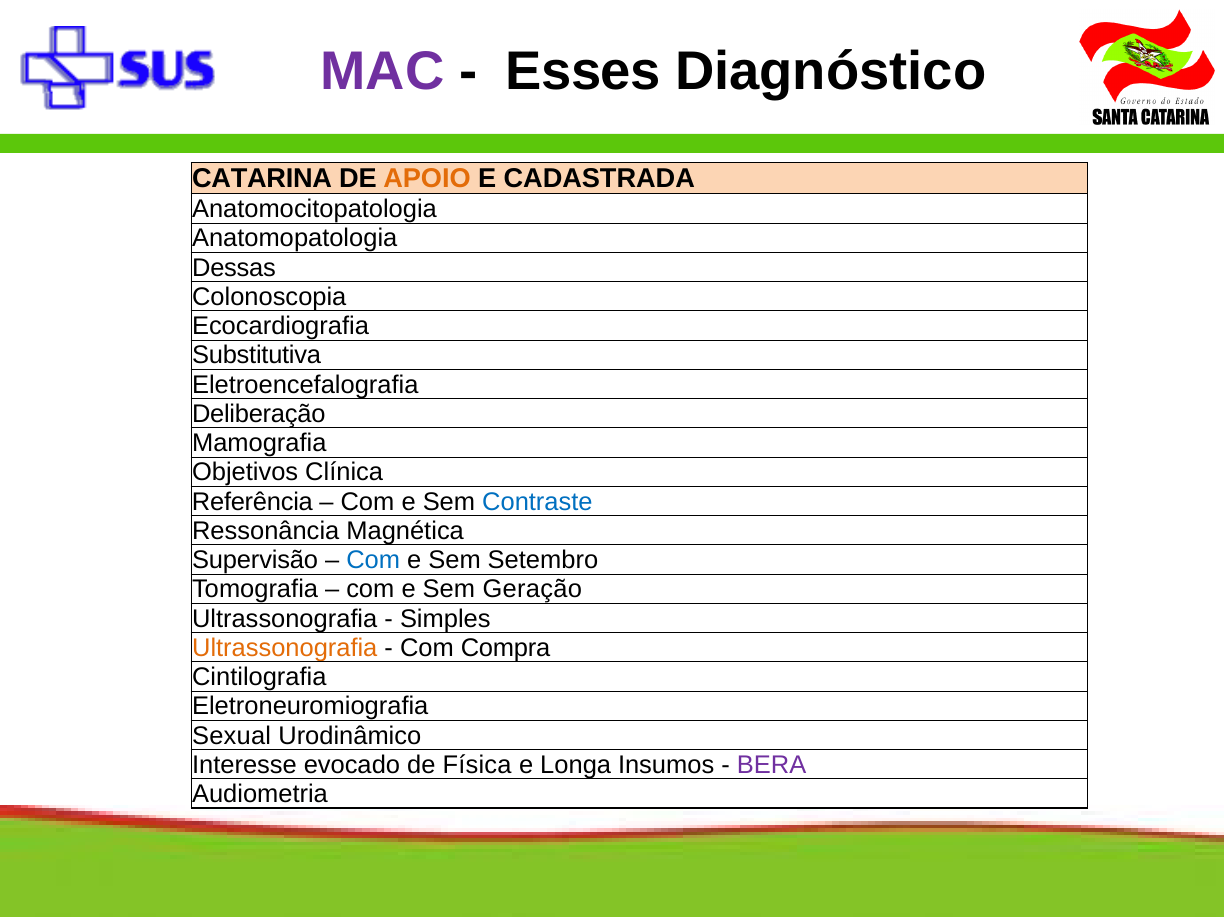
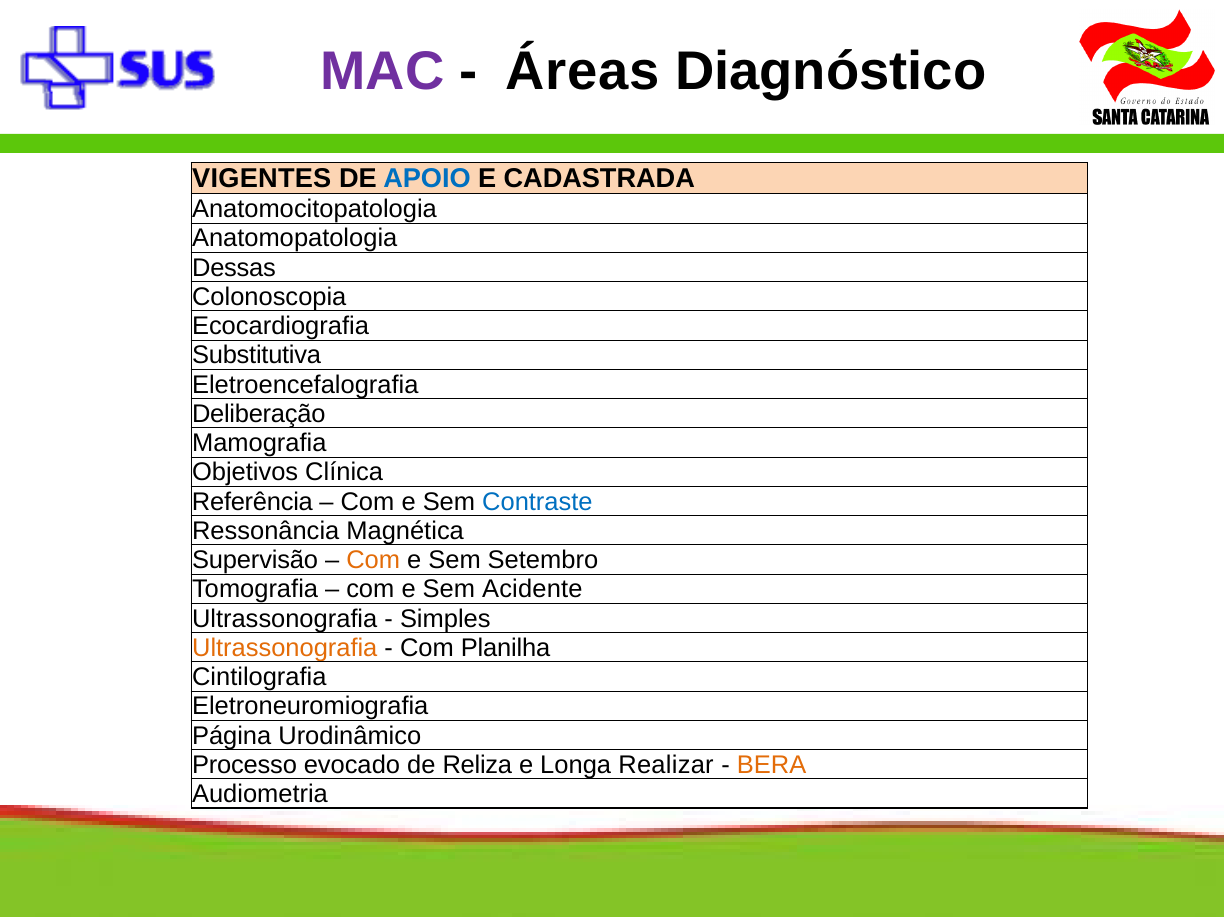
Esses: Esses -> Áreas (583, 71)
CATARINA: CATARINA -> VIGENTES (262, 179)
APOIO colour: orange -> blue (427, 179)
Com colour: blue -> orange (373, 560)
Geração: Geração -> Acidente (532, 589)
Compra: Compra -> Planilha (506, 648)
Sexual: Sexual -> Página (232, 736)
Interesse: Interesse -> Processo (245, 765)
Física: Física -> Reliza (477, 765)
Insumos: Insumos -> Realizar (666, 765)
BERA colour: purple -> orange (772, 765)
